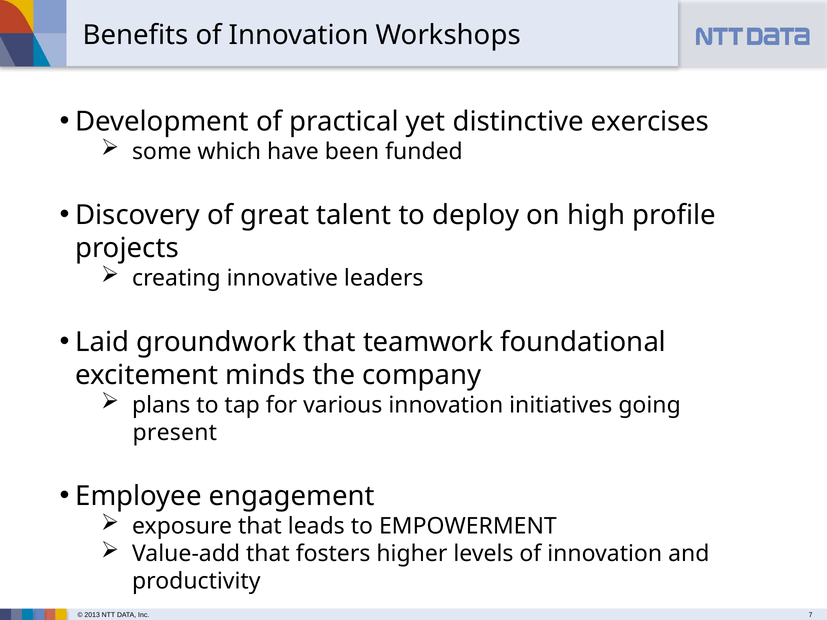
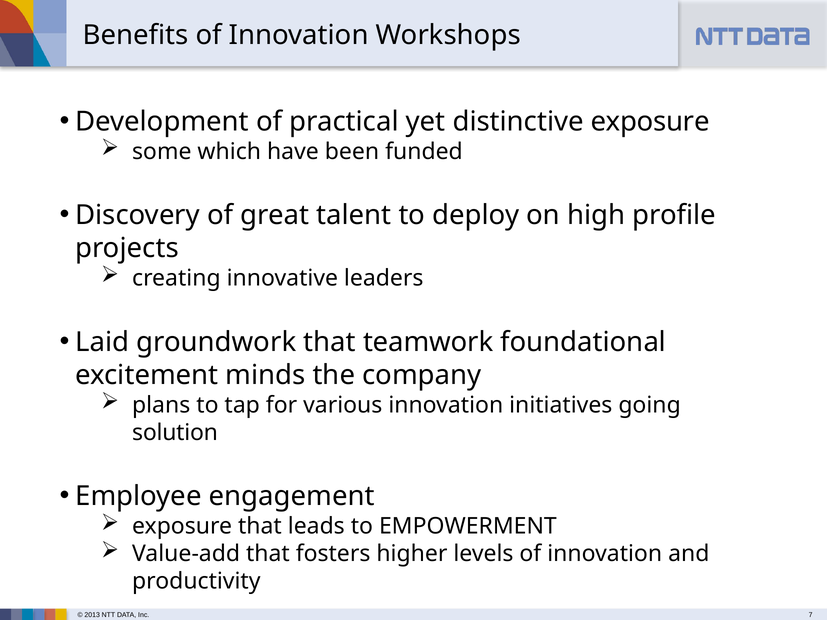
distinctive exercises: exercises -> exposure (650, 122)
present: present -> solution (175, 433)
